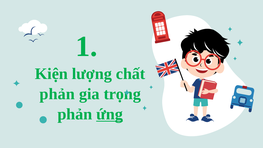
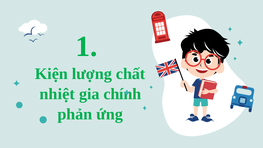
phản: phản -> nhiệt (57, 94)
trọng: trọng -> chính (122, 94)
ứng underline: present -> none (110, 114)
